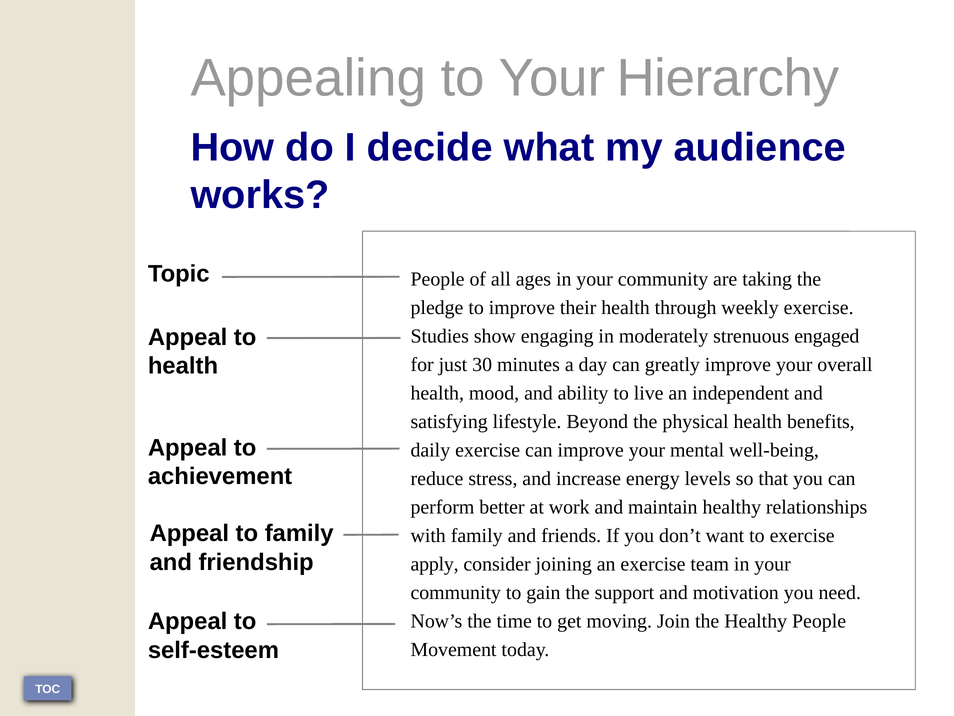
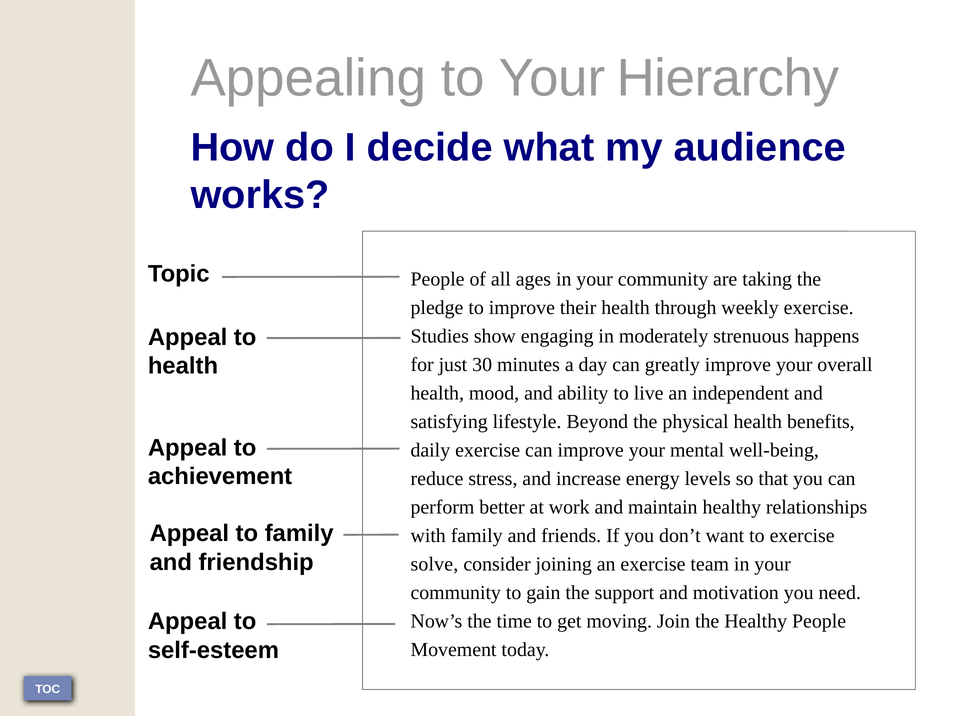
engaged: engaged -> happens (827, 336)
apply: apply -> solve (434, 564)
